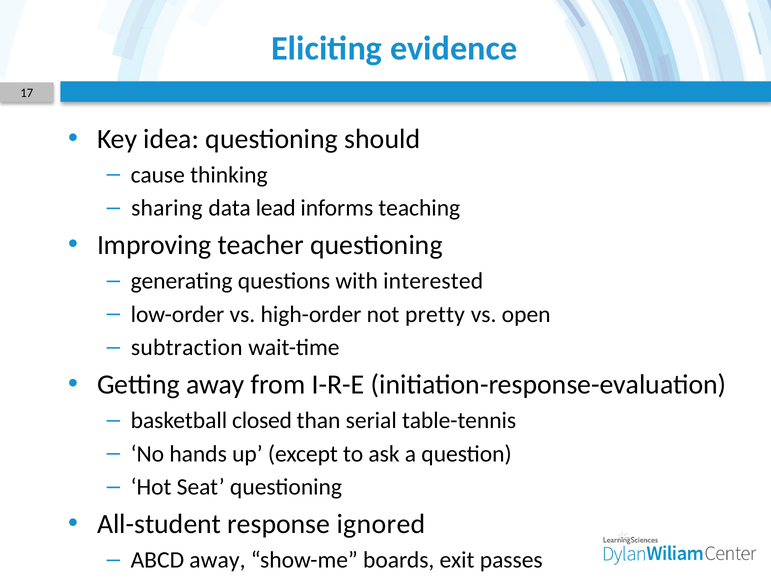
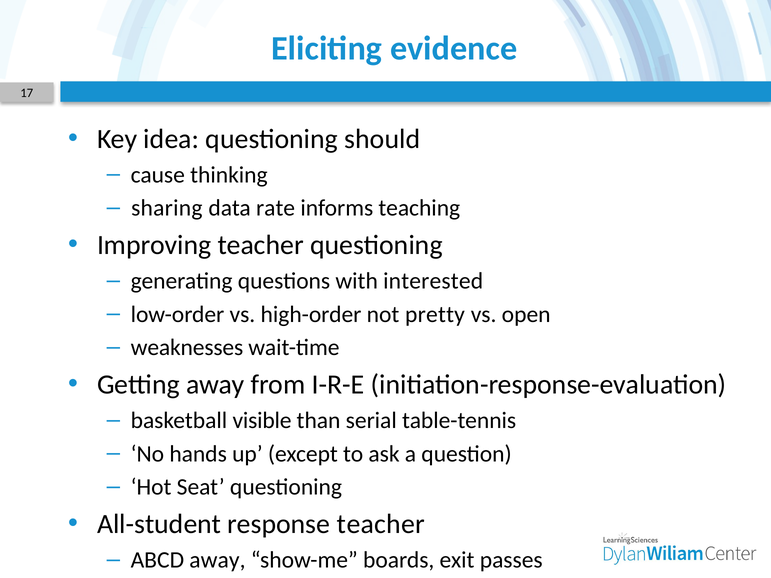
lead: lead -> rate (276, 208)
subtraction: subtraction -> weaknesses (187, 348)
closed: closed -> visible (262, 421)
response ignored: ignored -> teacher (381, 524)
